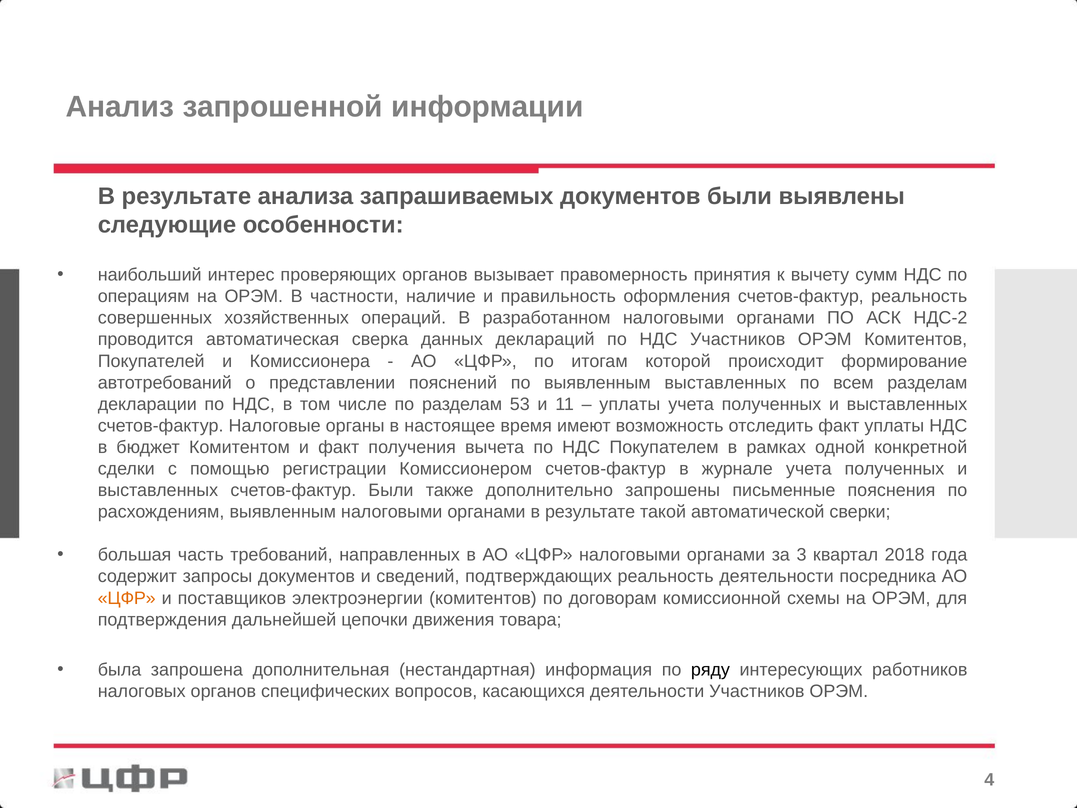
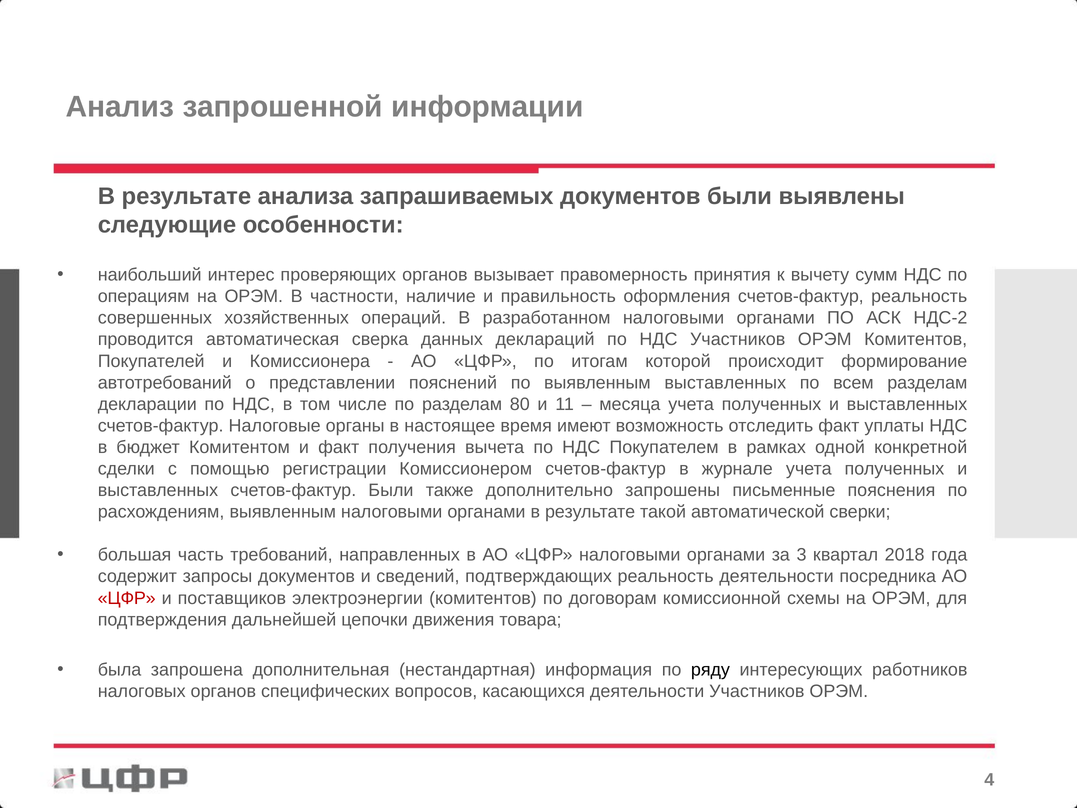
53: 53 -> 80 (520, 404)
уплаты: уплаты -> месяца (630, 404)
ЦФР colour: orange -> red (127, 598)
